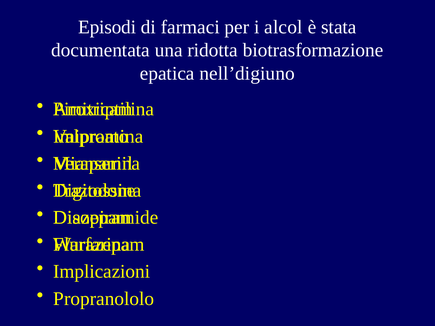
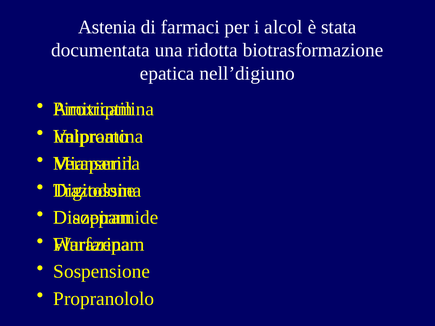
Episodi: Episodi -> Astenia (107, 27)
Implicazioni: Implicazioni -> Sospensione (102, 272)
